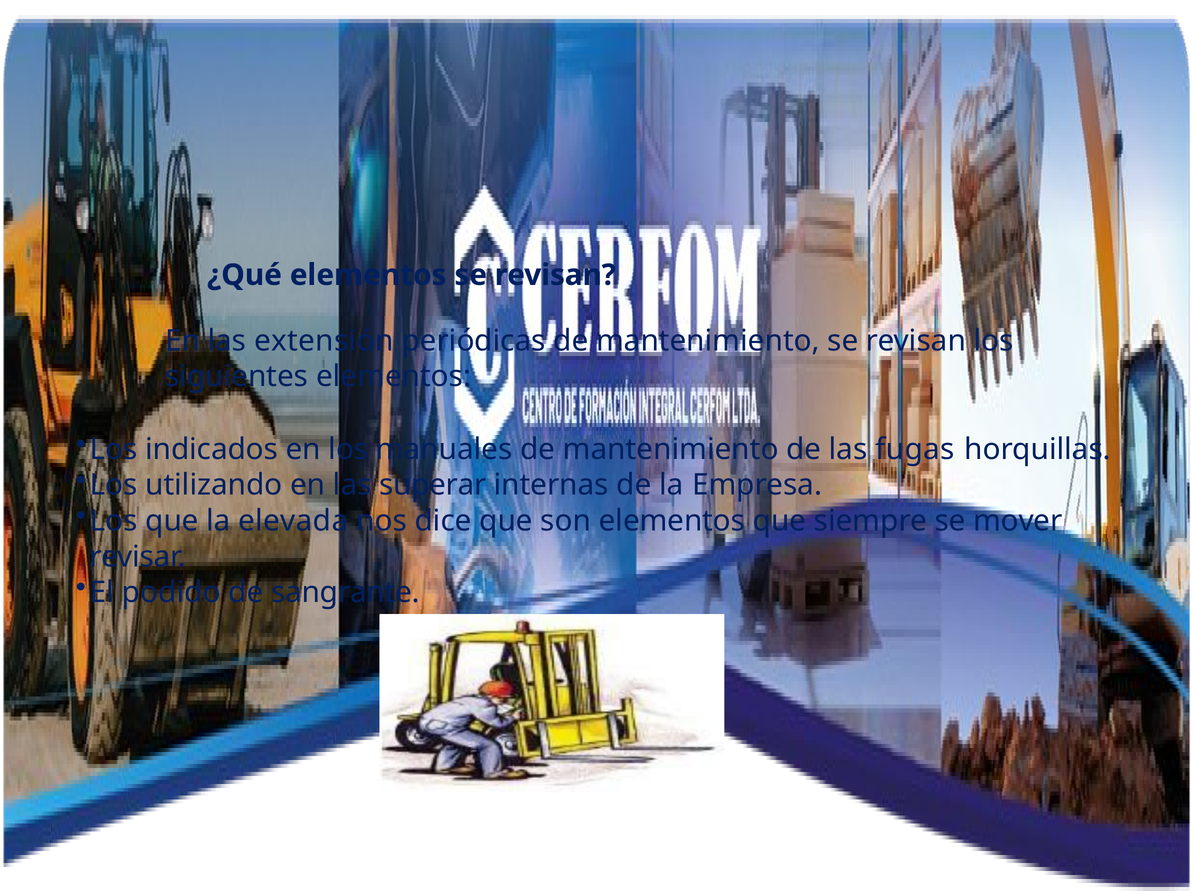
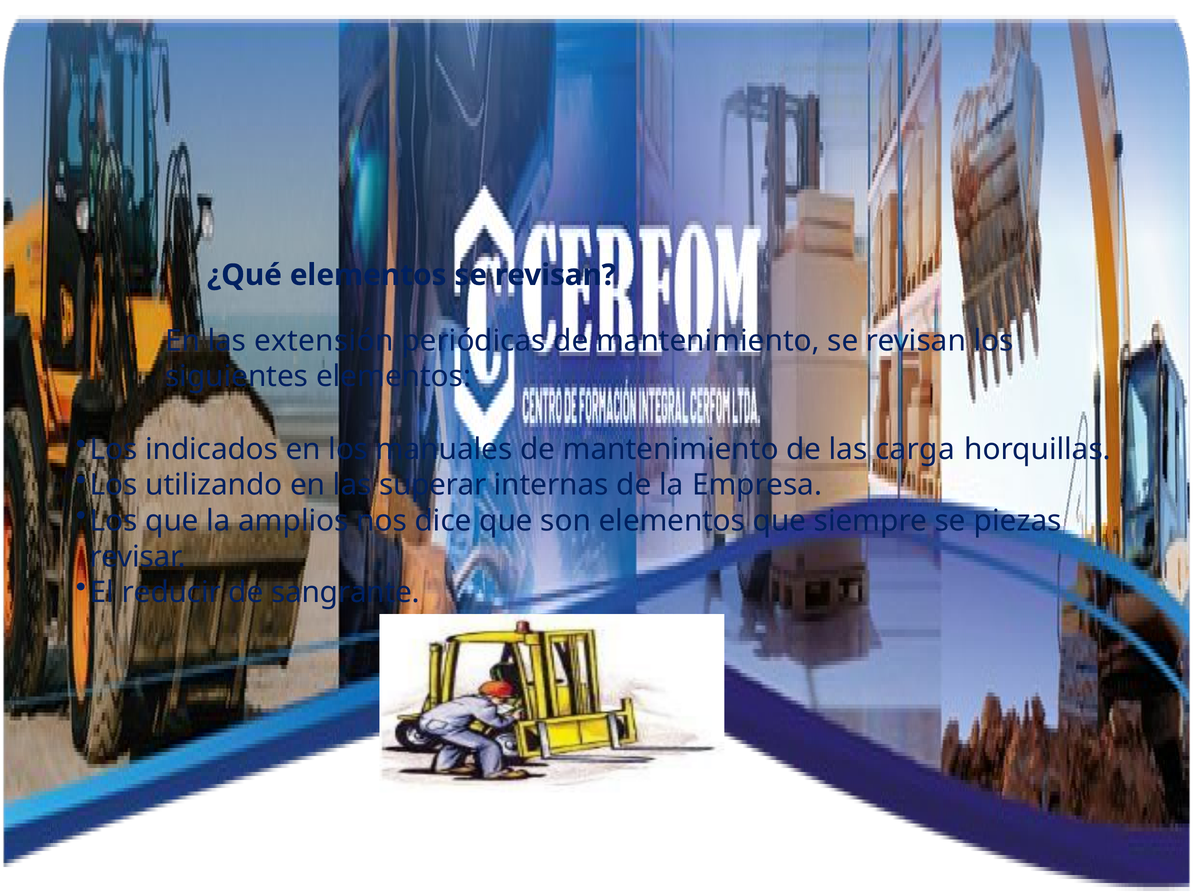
fugas: fugas -> carga (915, 449)
elevada: elevada -> amplios (293, 521)
mover: mover -> piezas (1018, 521)
podido: podido -> reducir (171, 592)
